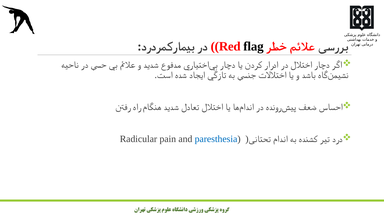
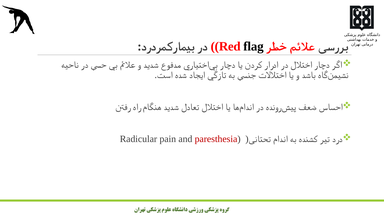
paresthesia colour: blue -> red (216, 139)
